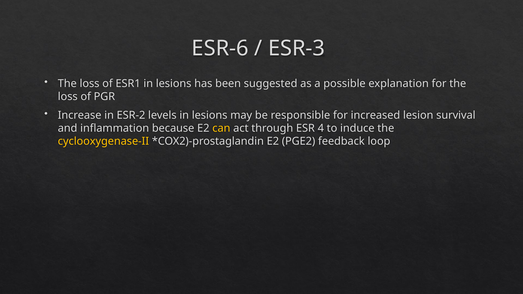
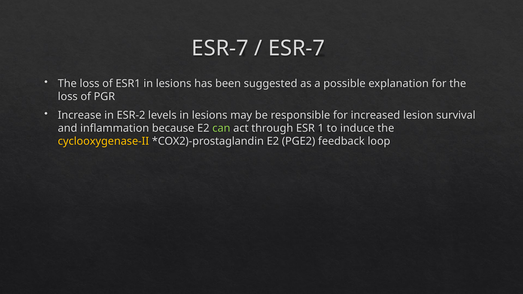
ESR-6: ESR-6 -> ESR-7 (220, 48)
ESR-3: ESR-3 -> ESR-7 (297, 48)
can colour: yellow -> light green (221, 128)
4: 4 -> 1 (321, 128)
